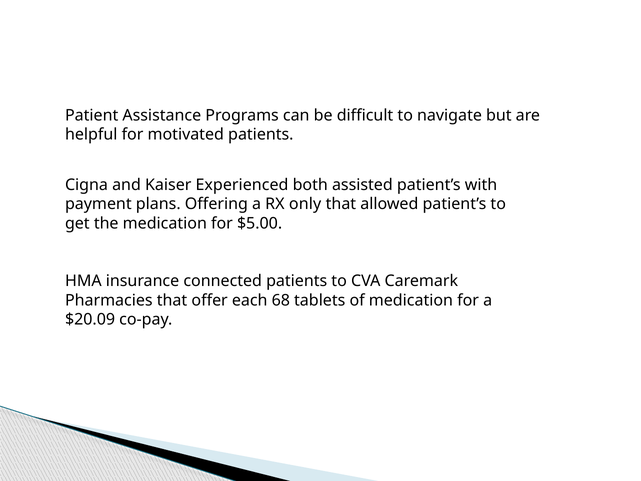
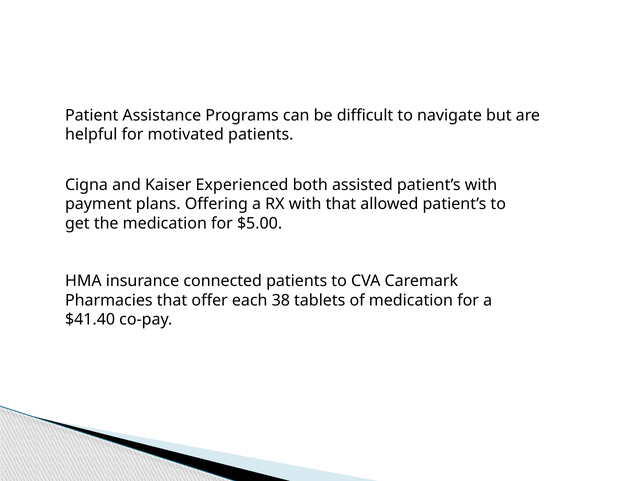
RX only: only -> with (305, 204)
68: 68 -> 38 (281, 300)
$20.09: $20.09 -> $41.40 (90, 319)
